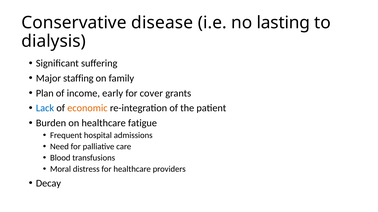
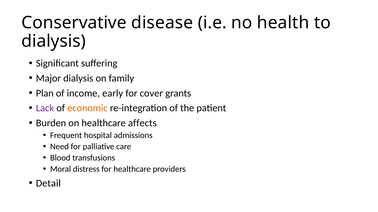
lasting: lasting -> health (283, 23)
Major staffing: staffing -> dialysis (78, 78)
Lack colour: blue -> purple (45, 108)
fatigue: fatigue -> affects (142, 123)
Decay: Decay -> Detail (48, 184)
